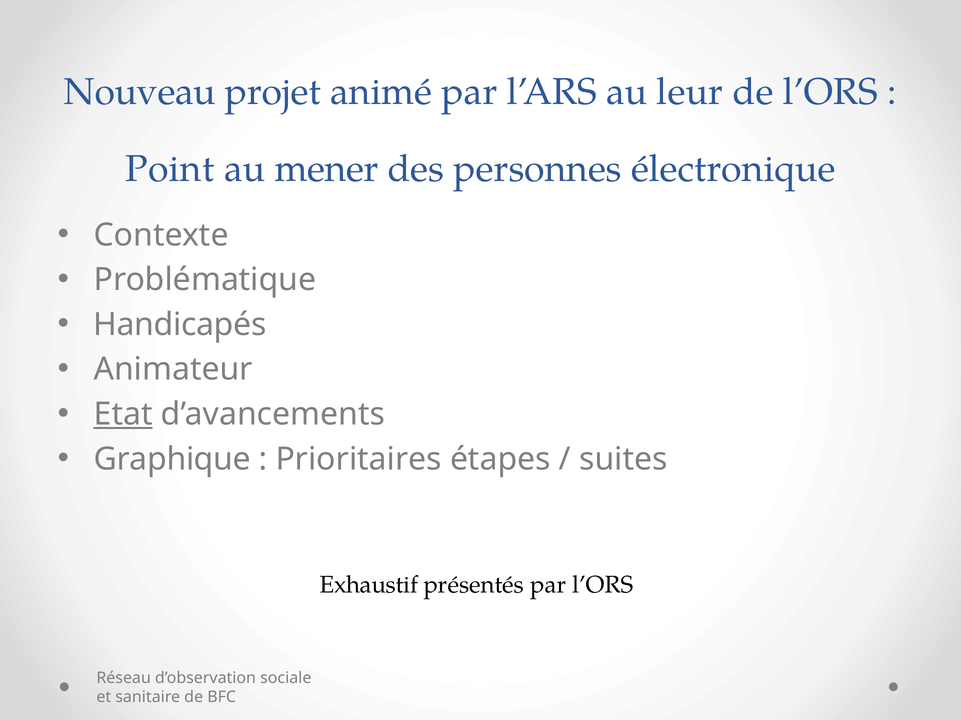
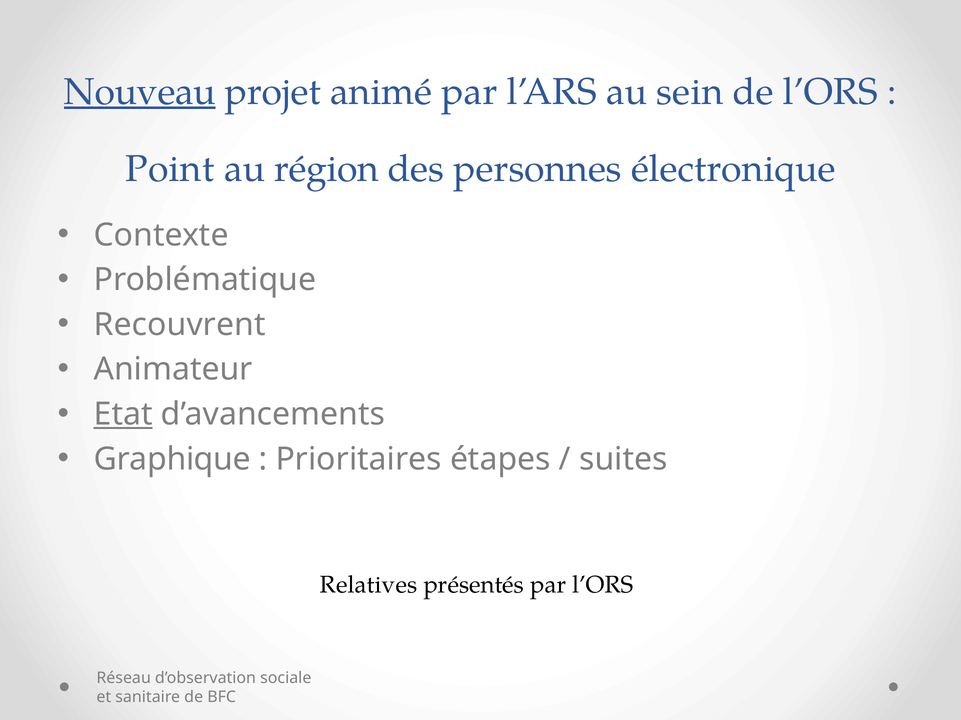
Nouveau underline: none -> present (140, 92)
leur: leur -> sein (690, 92)
mener: mener -> région (327, 169)
Handicapés: Handicapés -> Recouvrent (180, 325)
Exhaustif: Exhaustif -> Relatives (369, 586)
